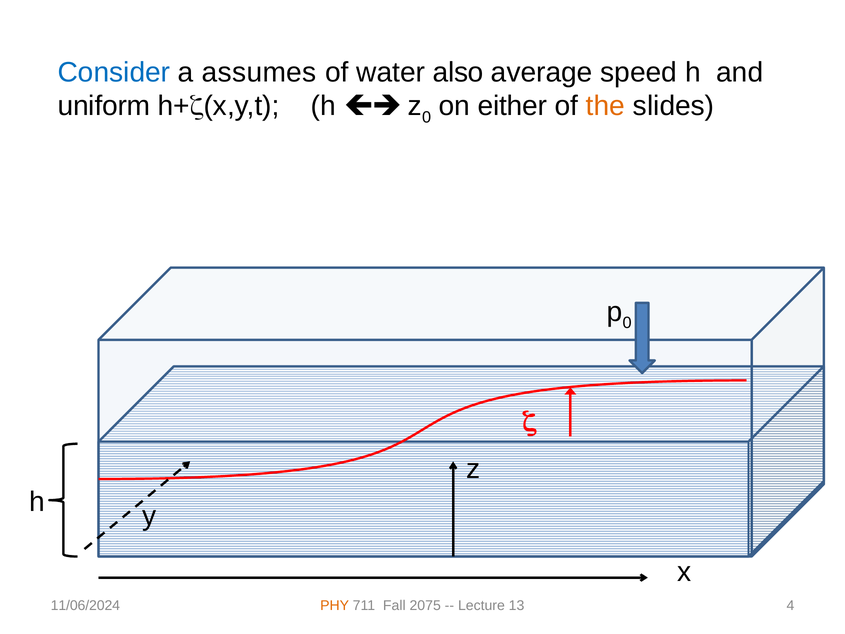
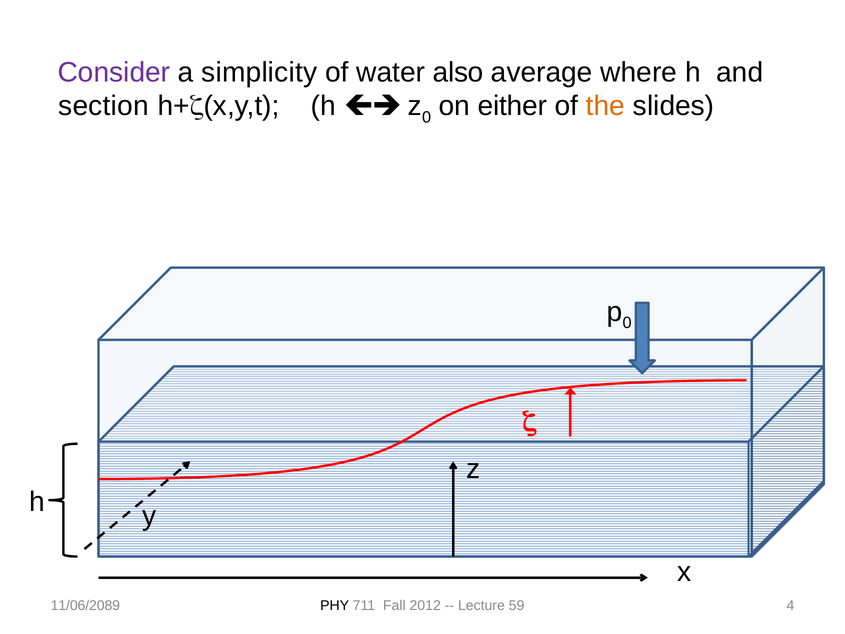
Consider colour: blue -> purple (114, 72)
assumes: assumes -> simplicity (259, 72)
speed: speed -> where (639, 72)
uniform: uniform -> section (104, 106)
11/06/2024: 11/06/2024 -> 11/06/2089 (85, 605)
PHY colour: orange -> black (335, 605)
2075: 2075 -> 2012 (425, 605)
13: 13 -> 59 (517, 605)
